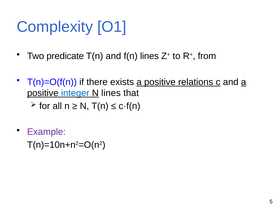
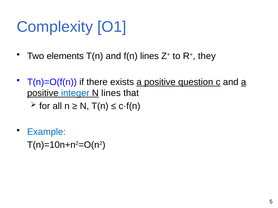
predicate: predicate -> elements (65, 56)
from: from -> they (207, 56)
relations: relations -> question (196, 82)
Example colour: purple -> blue (46, 132)
